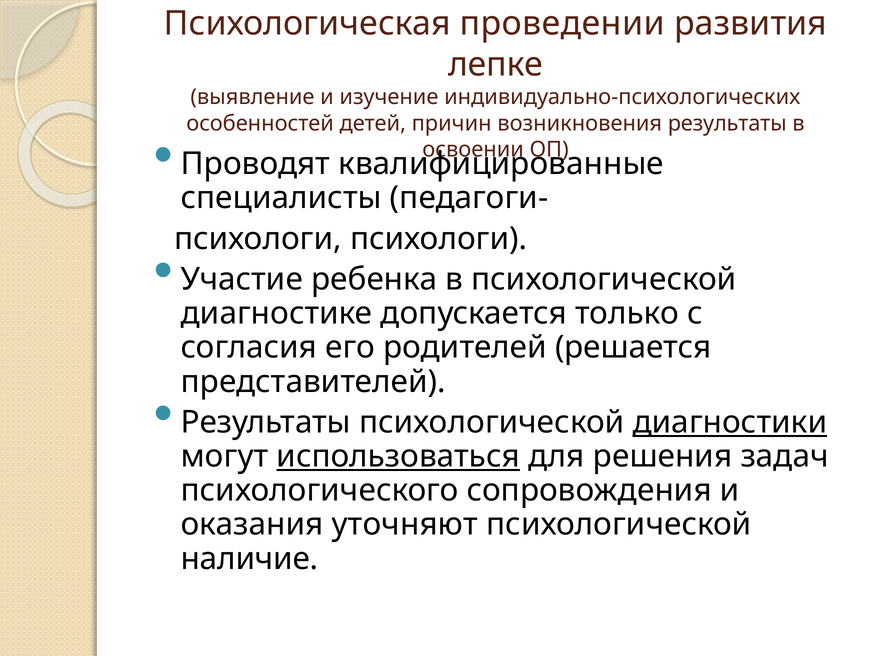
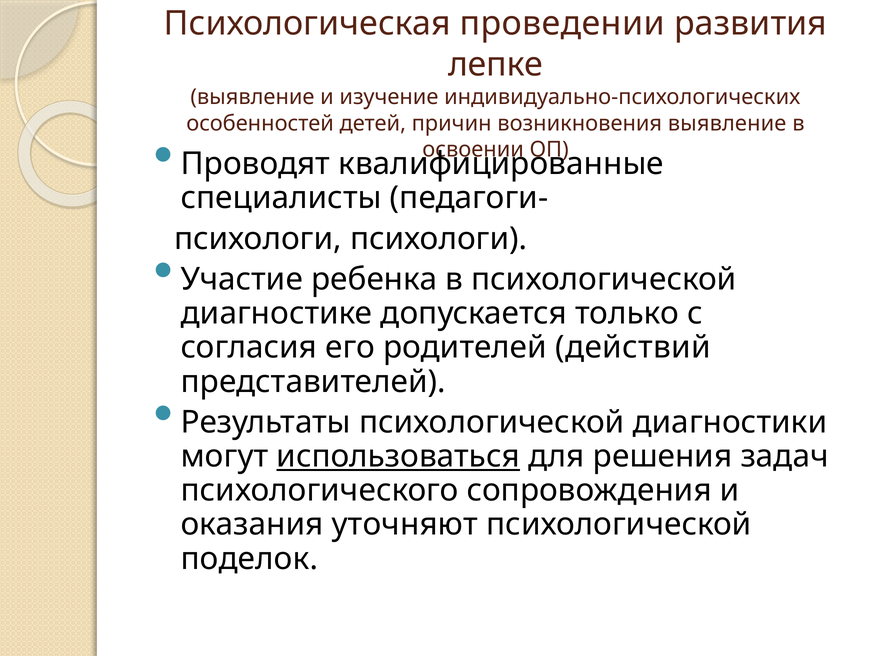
возникновения результаты: результаты -> выявление (727, 123)
решается: решается -> действий (633, 347)
диагностики underline: present -> none (730, 422)
наличие: наличие -> поделок (249, 558)
